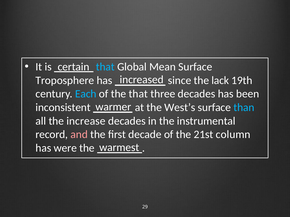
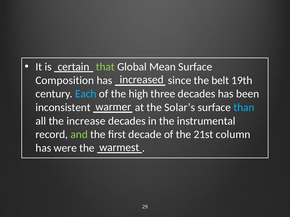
that colour: light blue -> light green (105, 67)
Troposphere: Troposphere -> Composition (65, 81)
lack: lack -> belt (220, 81)
the that: that -> high (138, 94)
West’s: West’s -> Solar’s (180, 108)
and colour: pink -> light green (79, 135)
